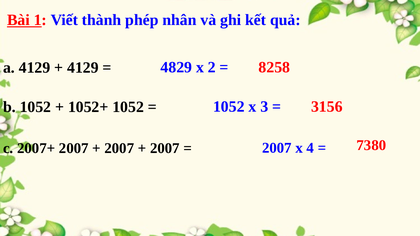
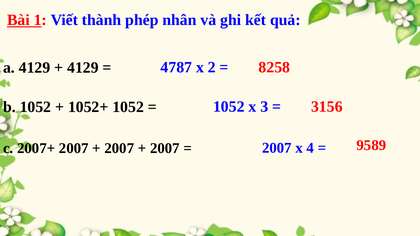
4829: 4829 -> 4787 (176, 67)
7380: 7380 -> 9589 (371, 145)
